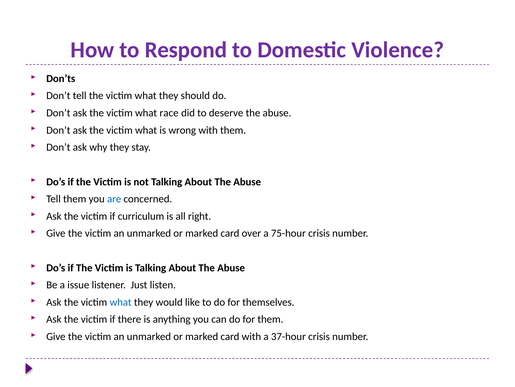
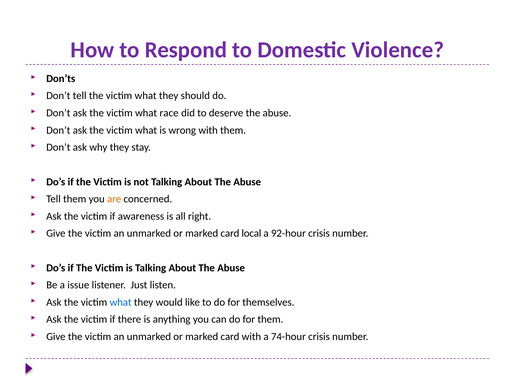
are colour: blue -> orange (114, 199)
curriculum: curriculum -> awareness (141, 216)
over: over -> local (251, 233)
75-hour: 75-hour -> 92-hour (288, 233)
37-hour: 37-hour -> 74-hour (288, 336)
